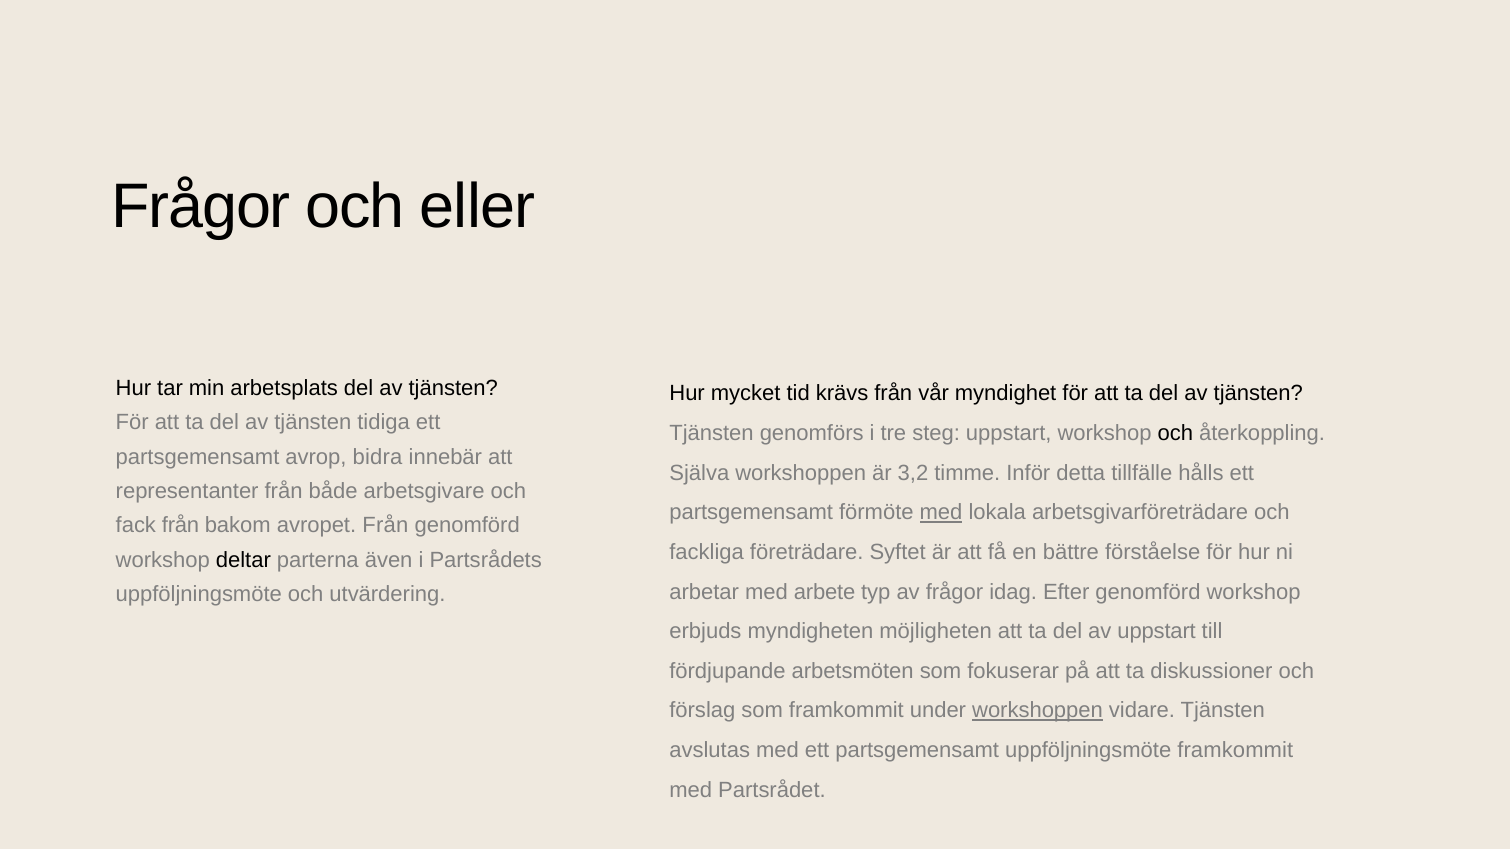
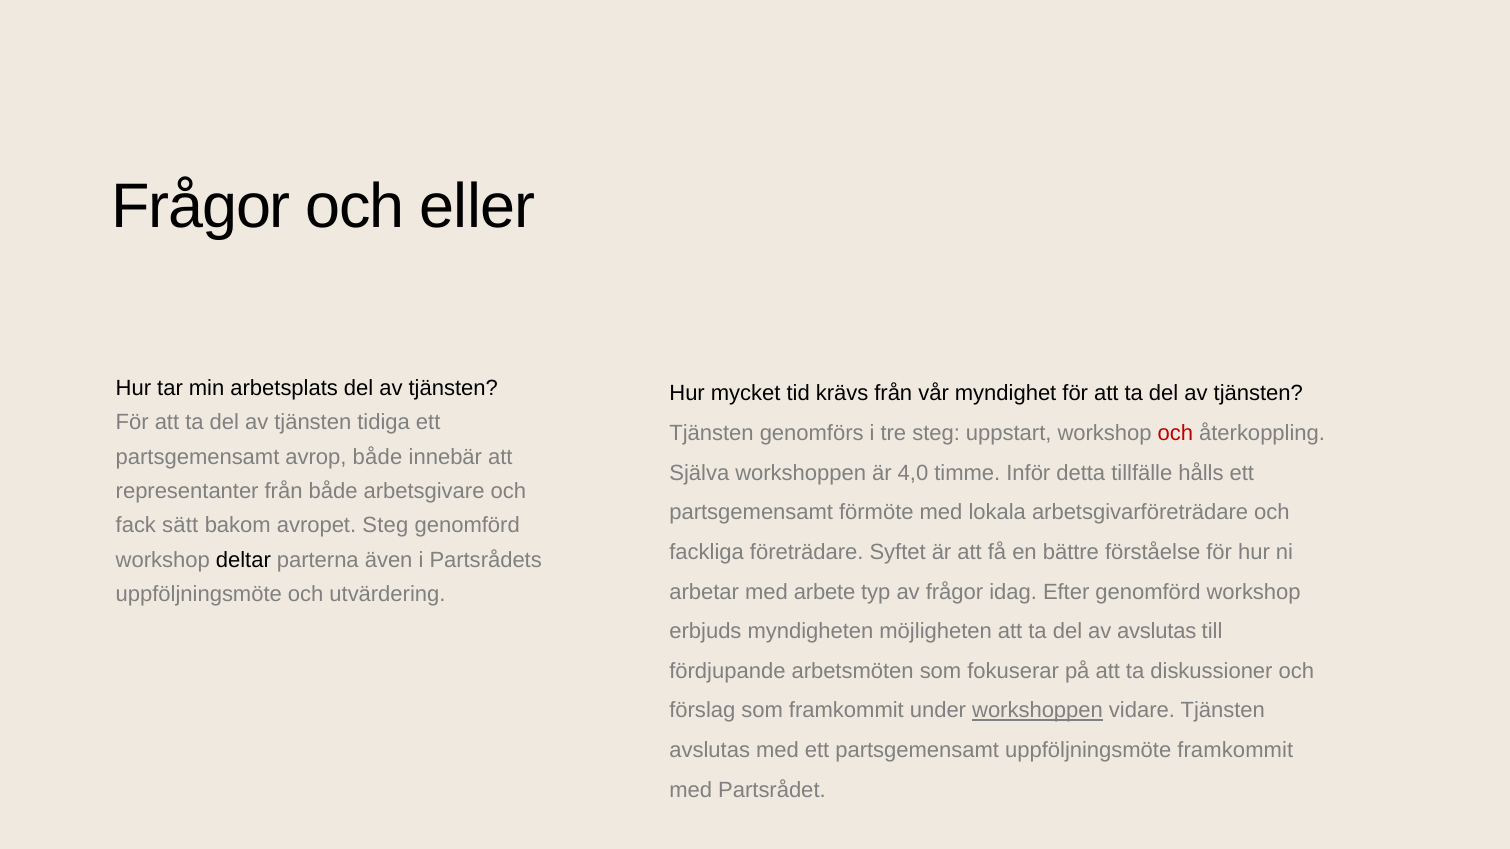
och colour: black -> red (1175, 433)
avrop bidra: bidra -> både (378, 457)
3,2: 3,2 -> 4,0 (913, 473)
med underline: present -> none (941, 513)
fack från: från -> sätt (180, 526)
avropet Från: Från -> Steg (385, 526)
av uppstart: uppstart -> avslutas (1157, 632)
